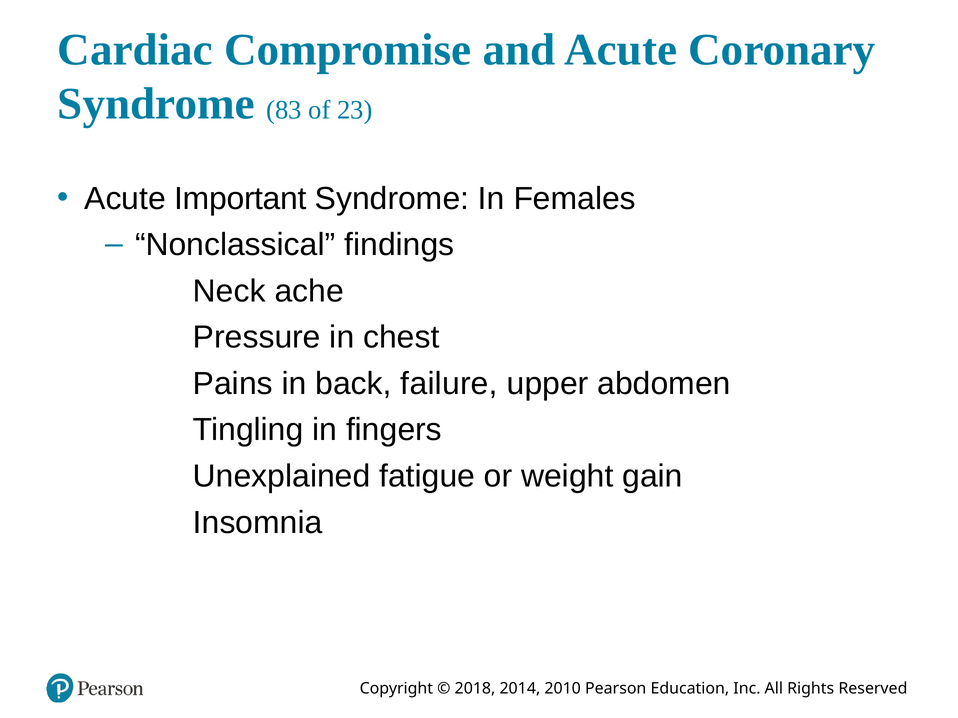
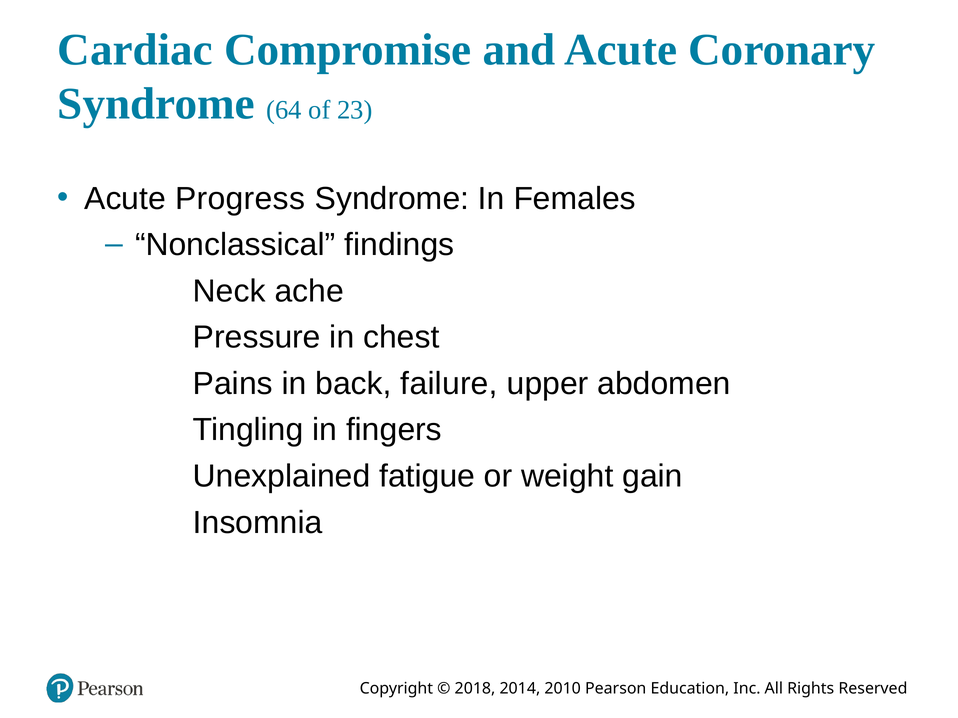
83: 83 -> 64 (284, 110)
Important: Important -> Progress (240, 199)
